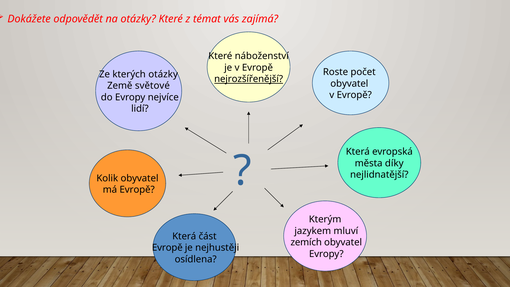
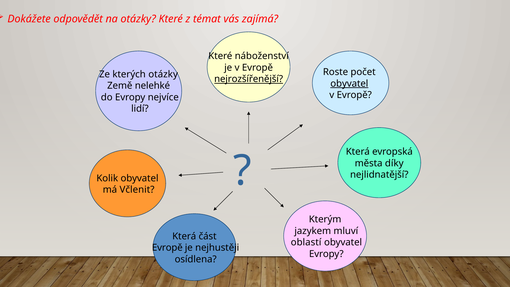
obyvatel underline: none -> present (349, 84)
světové: světové -> nelehké (152, 86)
má Evropě: Evropě -> Včlenit (137, 190)
zemích: zemích -> oblastí (306, 242)
